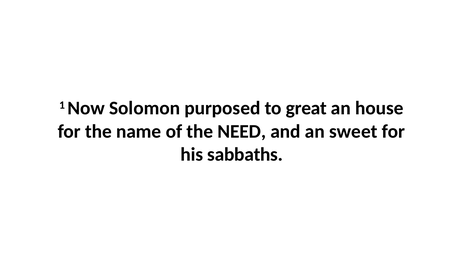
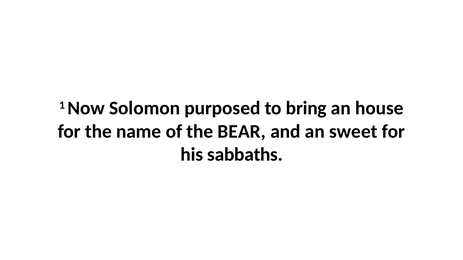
great: great -> bring (306, 108)
NEED: NEED -> BEAR (242, 132)
